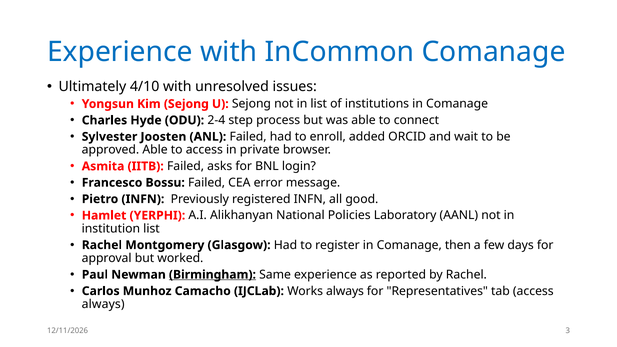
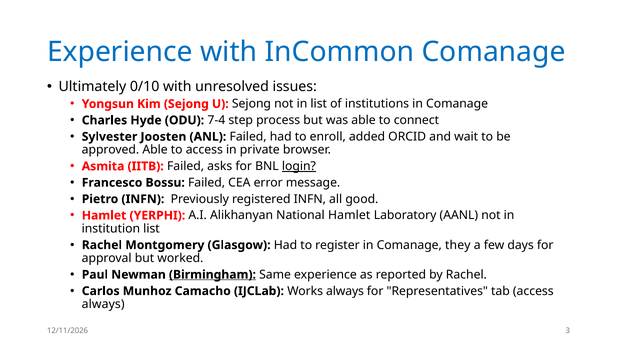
4/10: 4/10 -> 0/10 (145, 86)
2-4: 2-4 -> 7-4 (216, 120)
login underline: none -> present (299, 166)
National Policies: Policies -> Hamlet (349, 216)
then: then -> they (458, 245)
